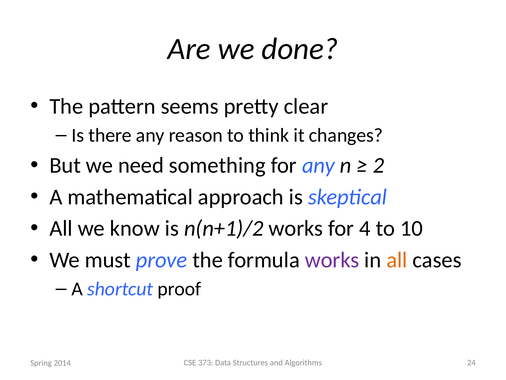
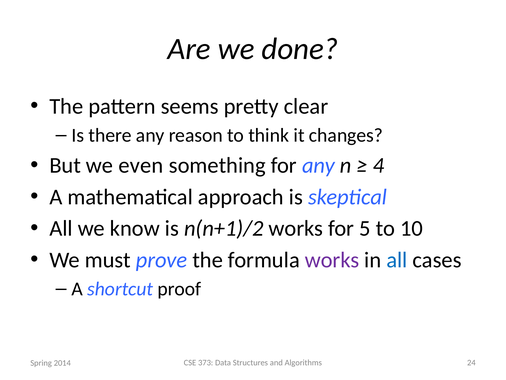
need: need -> even (141, 165)
2: 2 -> 4 (379, 165)
4: 4 -> 5 (365, 228)
all colour: orange -> blue (397, 260)
